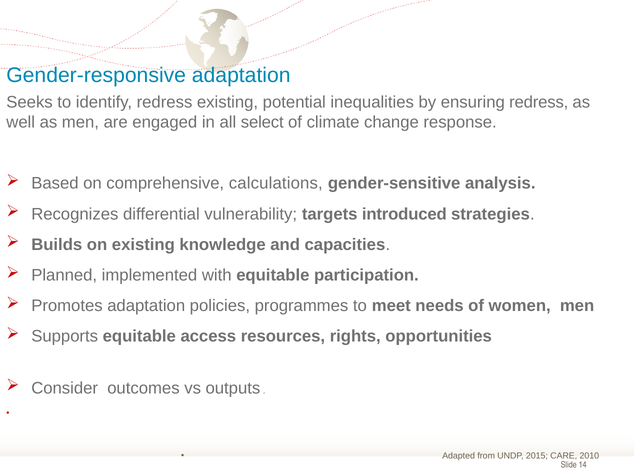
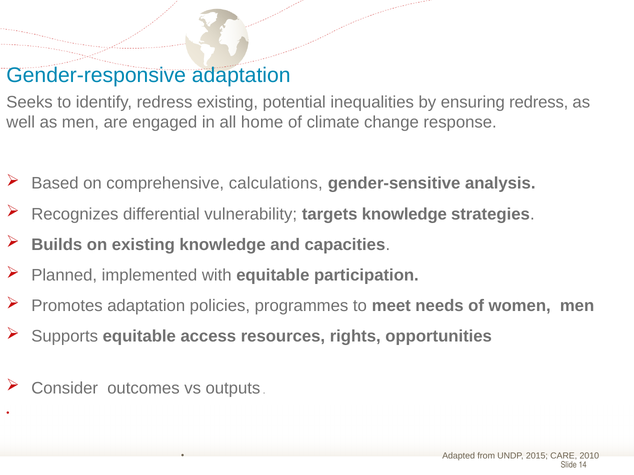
select: select -> home (262, 122)
targets introduced: introduced -> knowledge (404, 214)
